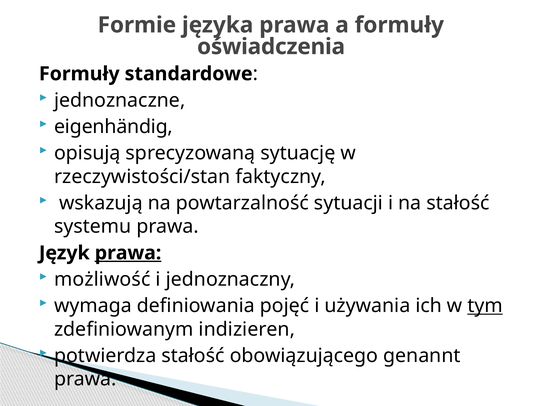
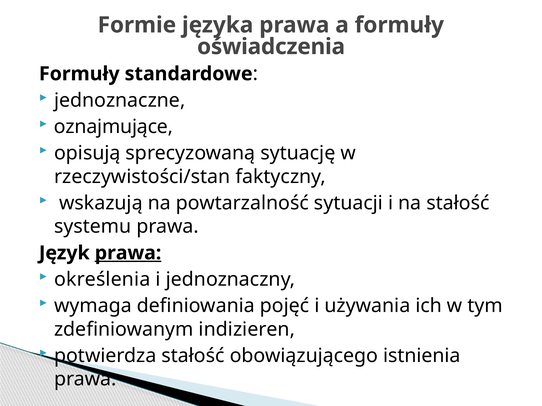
eigenhändig: eigenhändig -> oznajmujące (114, 127)
możliwość: możliwość -> określenia (102, 280)
tym underline: present -> none (485, 306)
genannt: genannt -> istnienia (422, 356)
